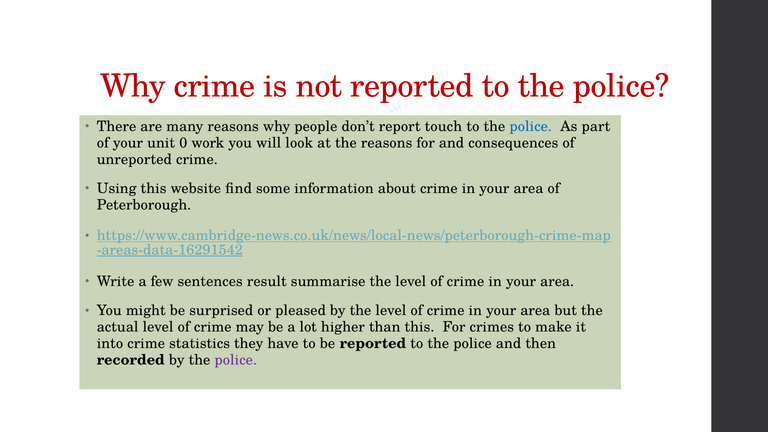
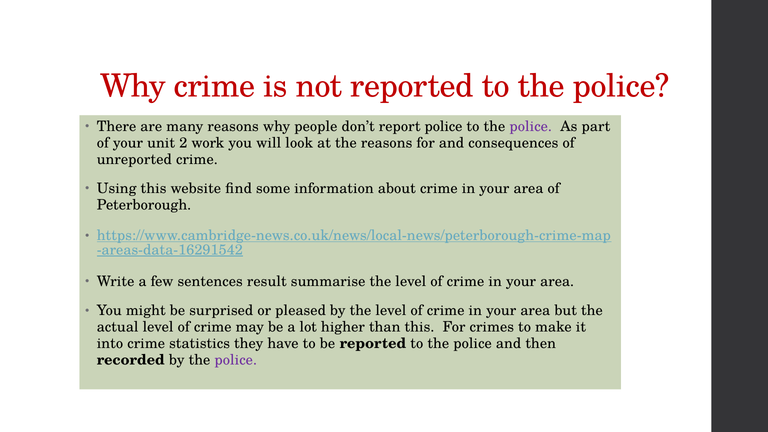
report touch: touch -> police (443, 126)
police colour: blue -> purple (531, 126)
0: 0 -> 2 (183, 143)
